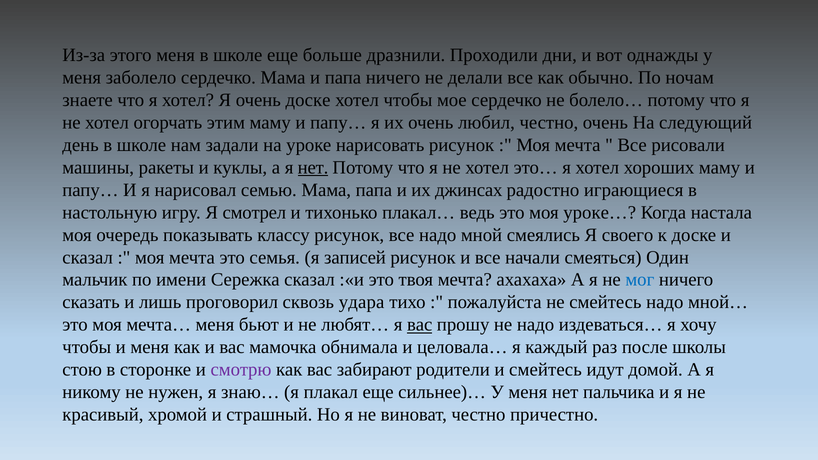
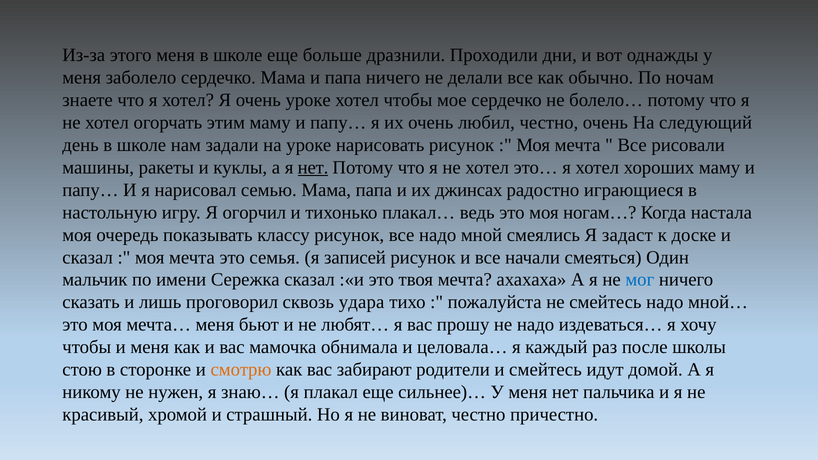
очень доске: доске -> уроке (308, 100)
смотрел: смотрел -> огорчил (254, 212)
уроке…: уроке… -> ногам… (600, 212)
своего: своего -> задаст (627, 235)
вас underline: present -> none (420, 325)
смотрю colour: purple -> orange (241, 370)
